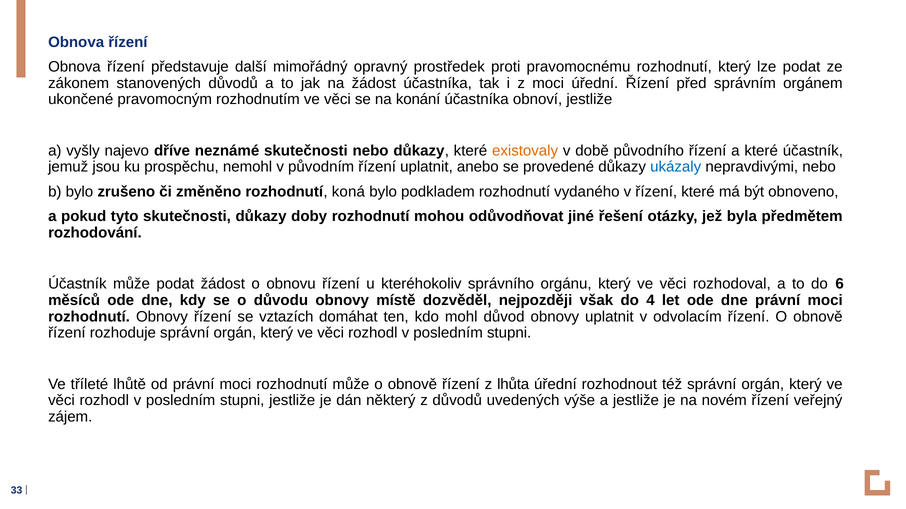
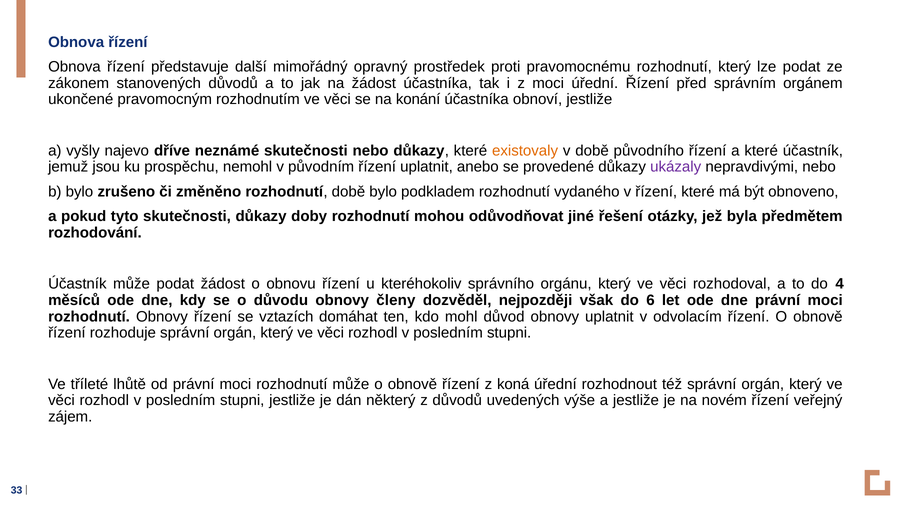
ukázaly colour: blue -> purple (676, 167)
rozhodnutí koná: koná -> době (348, 192)
6: 6 -> 4 (840, 284)
místě: místě -> členy (396, 301)
4: 4 -> 6 (650, 301)
lhůta: lhůta -> koná (513, 385)
